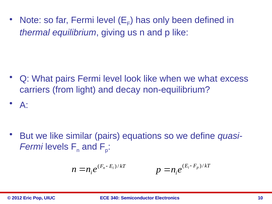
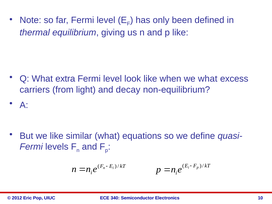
What pairs: pairs -> extra (65, 79)
similar pairs: pairs -> what (107, 136)
